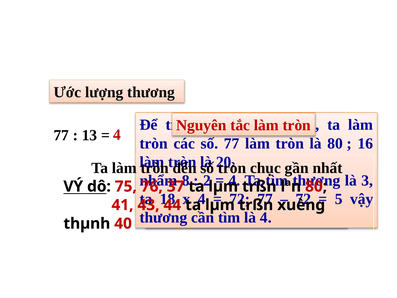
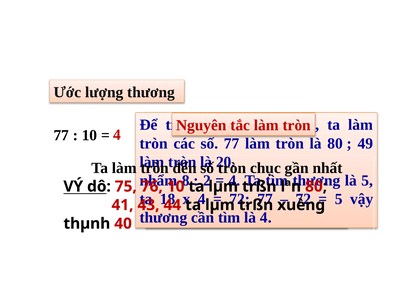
13: 13 -> 10 (89, 135)
16: 16 -> 49 (365, 143)
là 3: 3 -> 5 (367, 180)
37: 37 -> 10 (176, 186)
